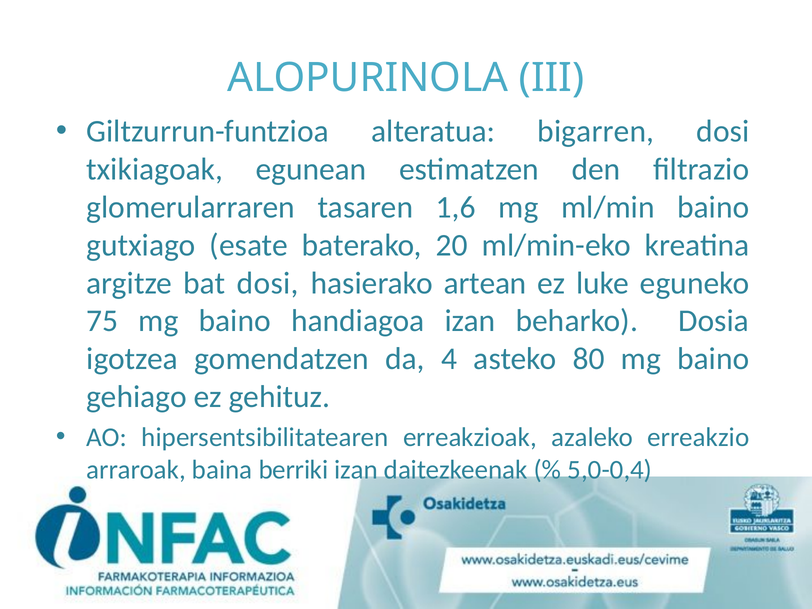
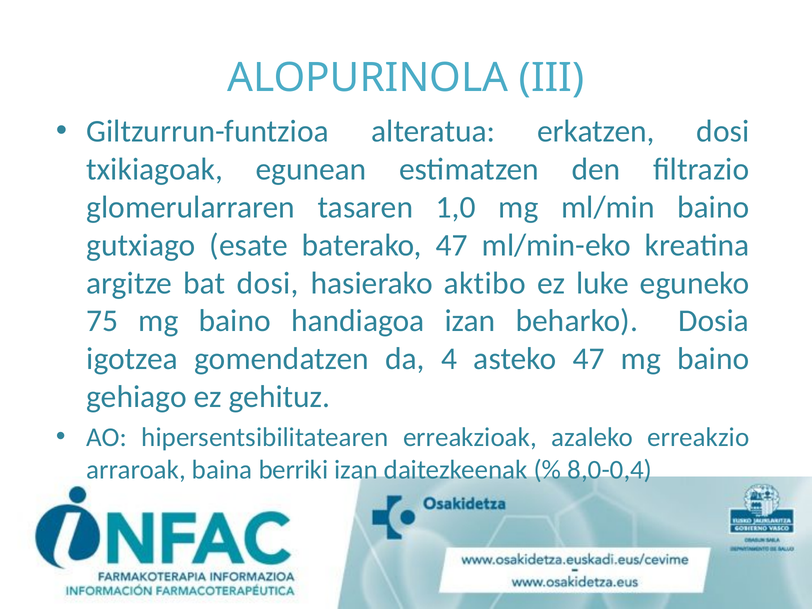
bigarren: bigarren -> erkatzen (596, 131)
1,6: 1,6 -> 1,0 (456, 207)
baterako 20: 20 -> 47 (452, 245)
artean: artean -> aktibo (485, 283)
asteko 80: 80 -> 47 (589, 359)
5,0-0,4: 5,0-0,4 -> 8,0-0,4 (610, 470)
